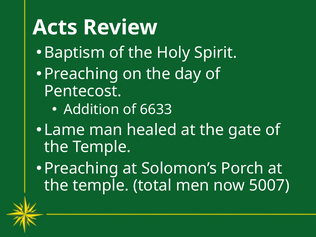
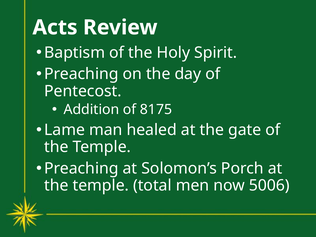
6633: 6633 -> 8175 (156, 109)
5007: 5007 -> 5006 (269, 186)
